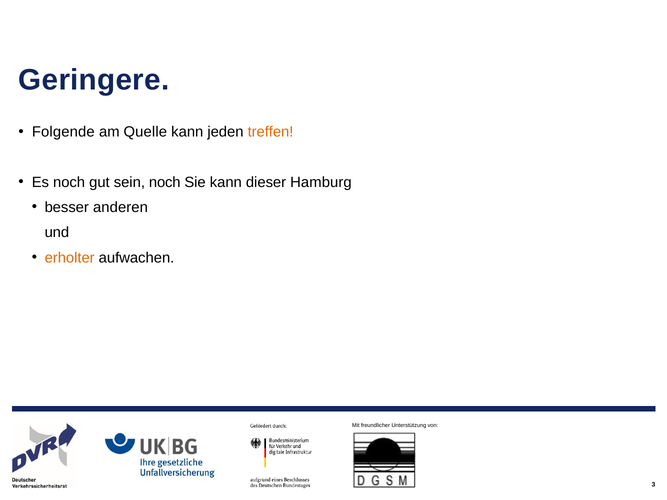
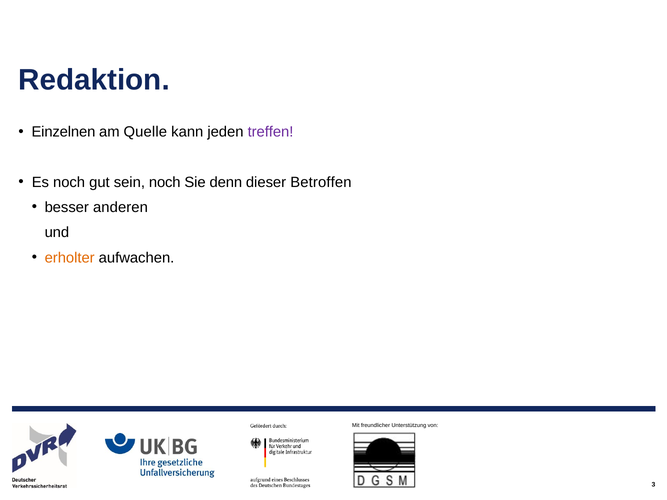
Geringere: Geringere -> Redaktion (94, 80)
Folgende: Folgende -> Einzelnen (63, 132)
treffen colour: orange -> purple (271, 132)
Sie kann: kann -> denn (226, 182)
Hamburg: Hamburg -> Betroffen (321, 182)
